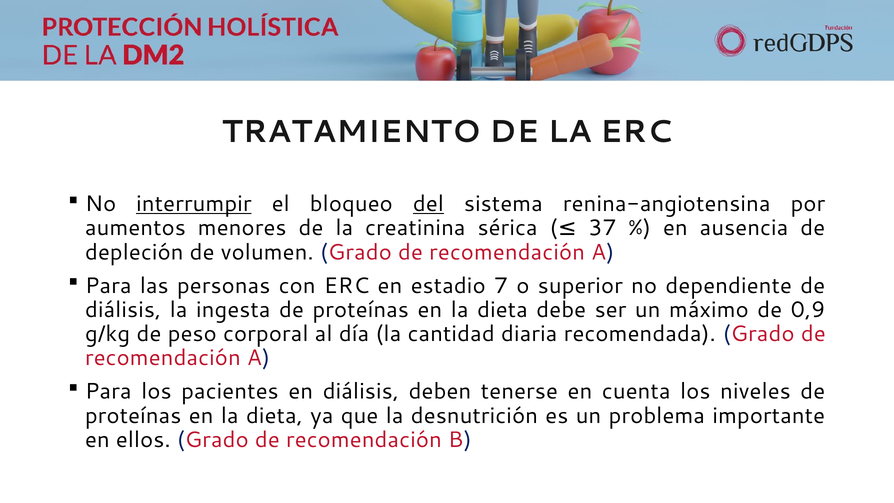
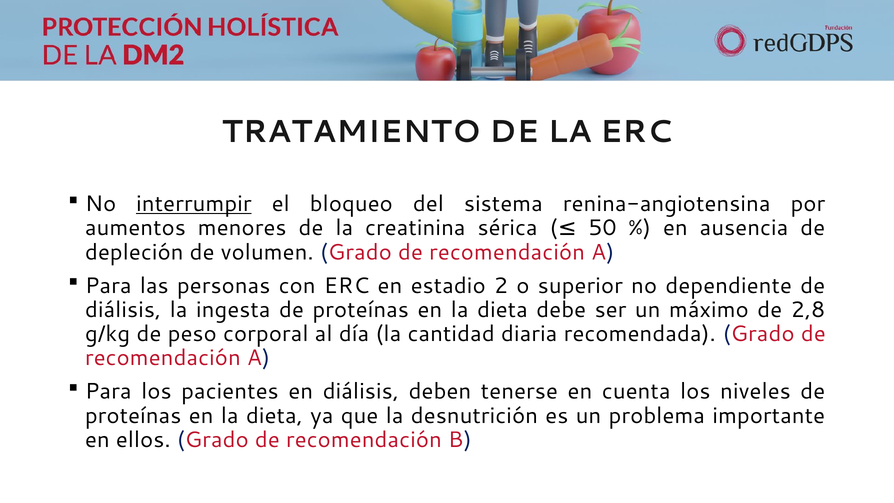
del underline: present -> none (428, 204)
37: 37 -> 50 (602, 228)
7: 7 -> 2 (501, 286)
0,9: 0,9 -> 2,8 (808, 310)
